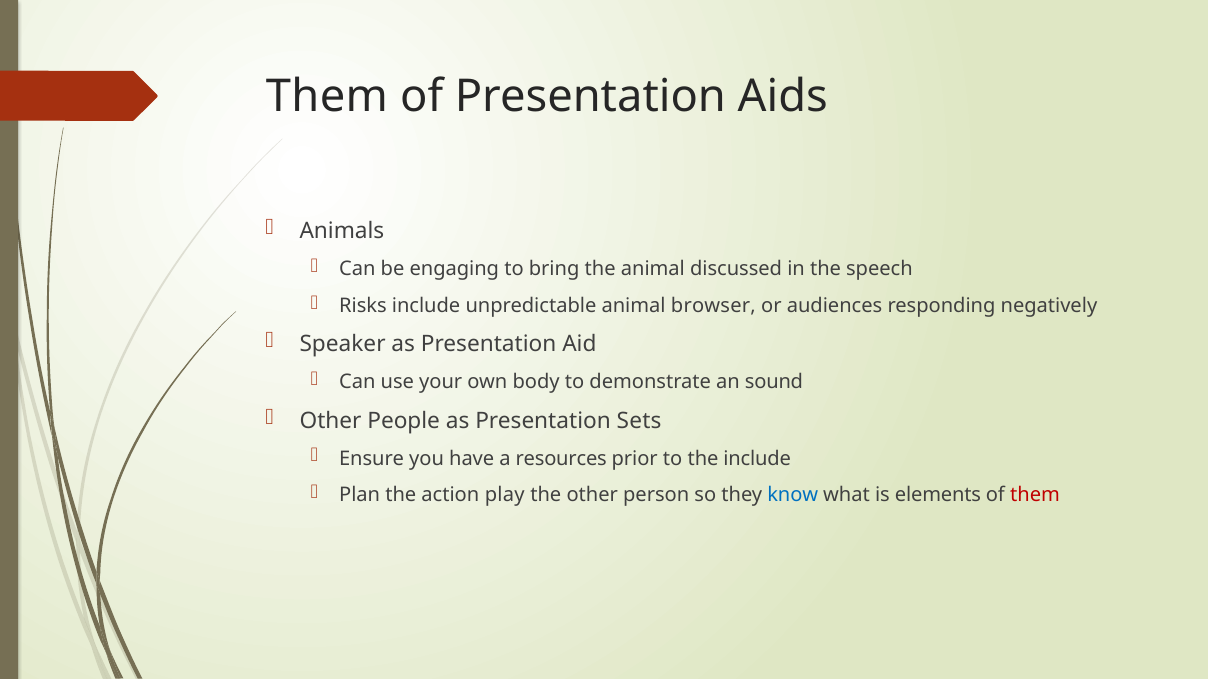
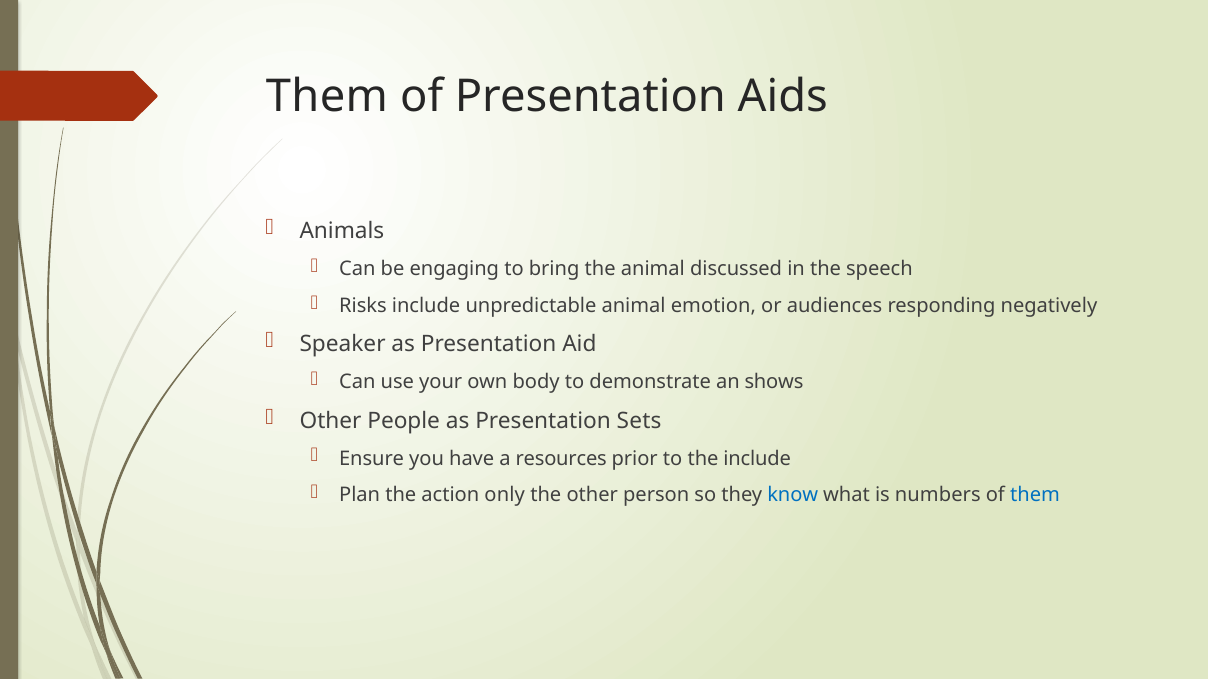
browser: browser -> emotion (713, 306)
sound: sound -> shows (774, 382)
play: play -> only (505, 496)
elements: elements -> numbers (938, 496)
them colour: red -> blue (1035, 496)
